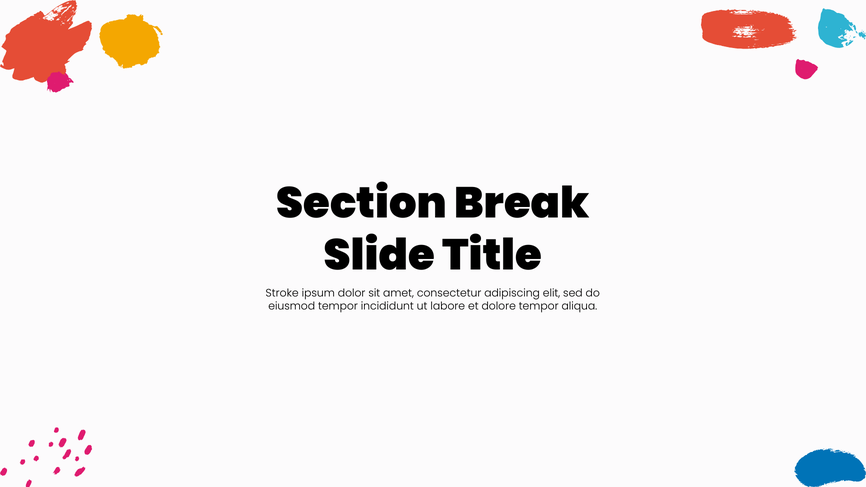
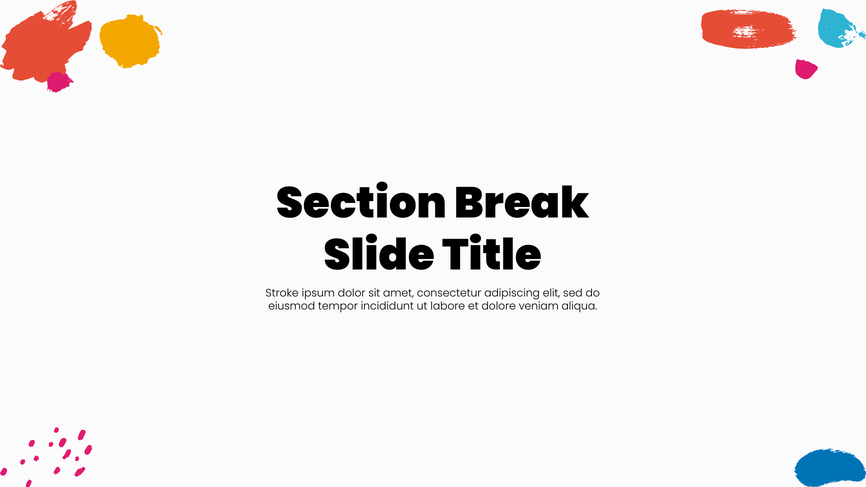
dolore tempor: tempor -> veniam (539, 306)
